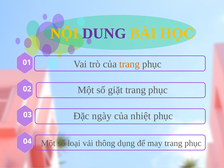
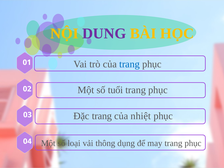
trang colour: orange -> blue (129, 64)
giặt: giặt -> tuổi (115, 90)
Đặc ngày: ngày -> trang (102, 116)
